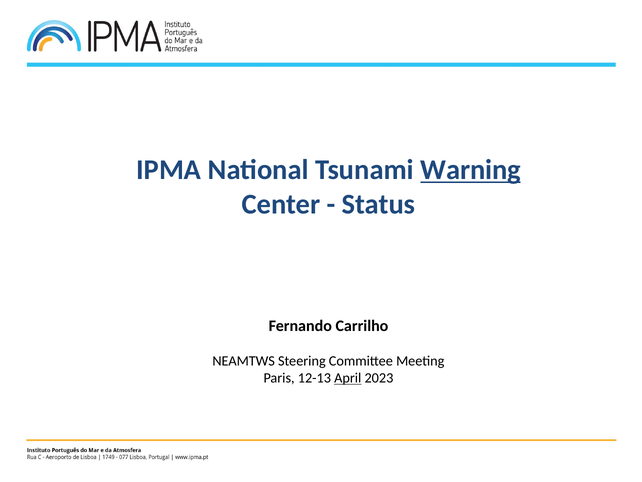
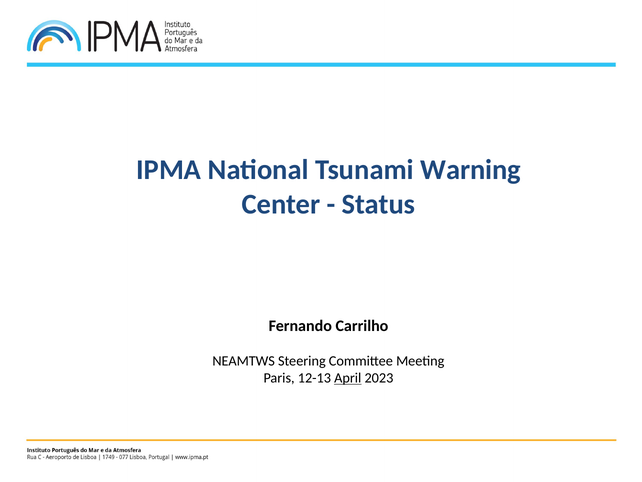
Warning underline: present -> none (471, 170)
